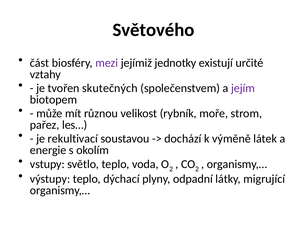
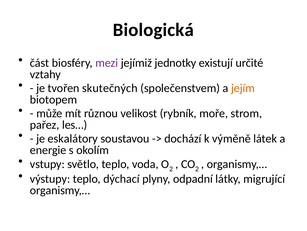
Světového: Světového -> Biologická (153, 30)
jejím colour: purple -> orange (243, 88)
rekultivací: rekultivací -> eskalátory (73, 138)
